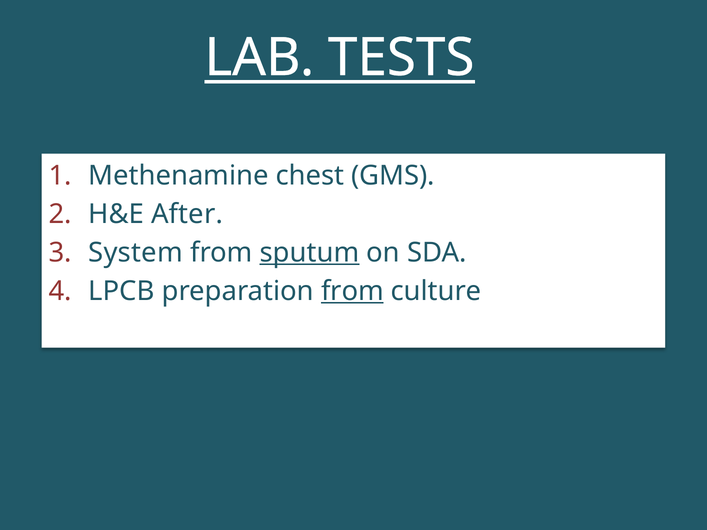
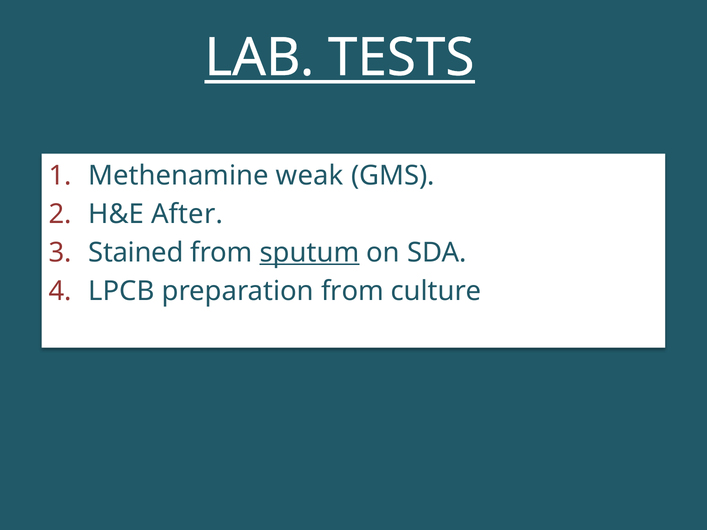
chest: chest -> weak (310, 176)
System: System -> Stained (136, 253)
from underline: present -> none (352, 291)
